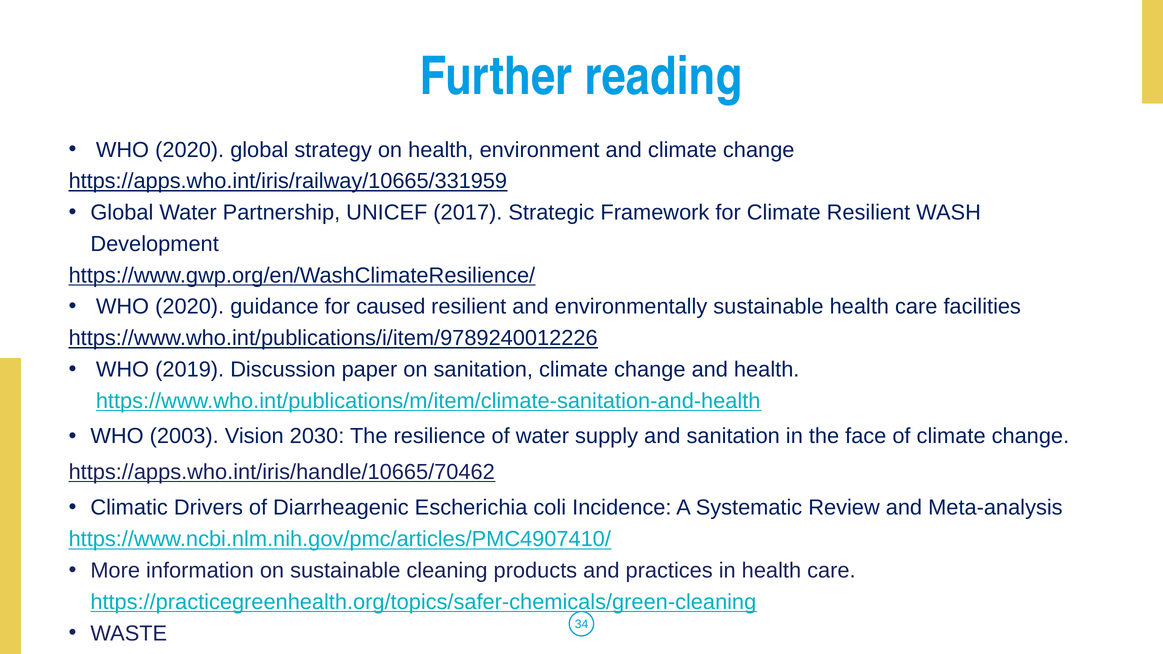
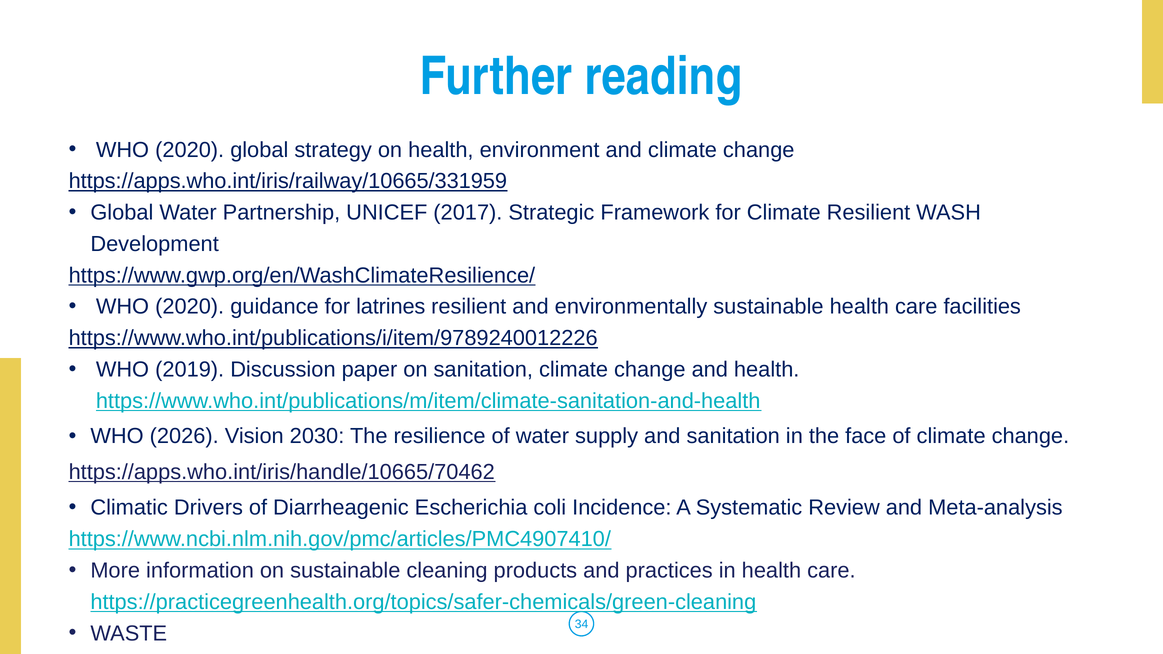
caused: caused -> latrines (391, 307)
2003: 2003 -> 2026 (184, 436)
